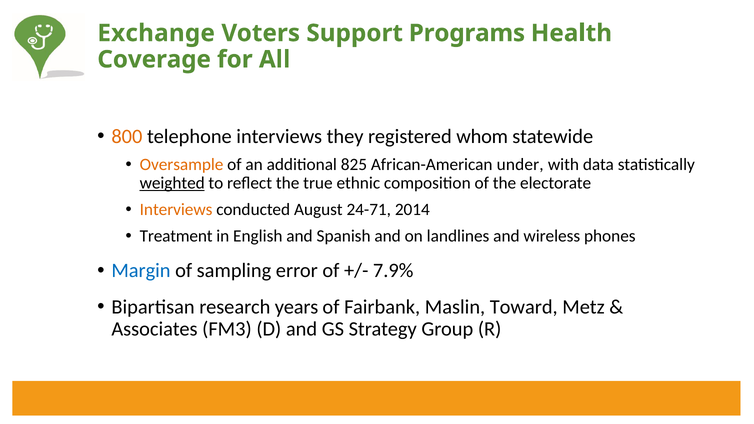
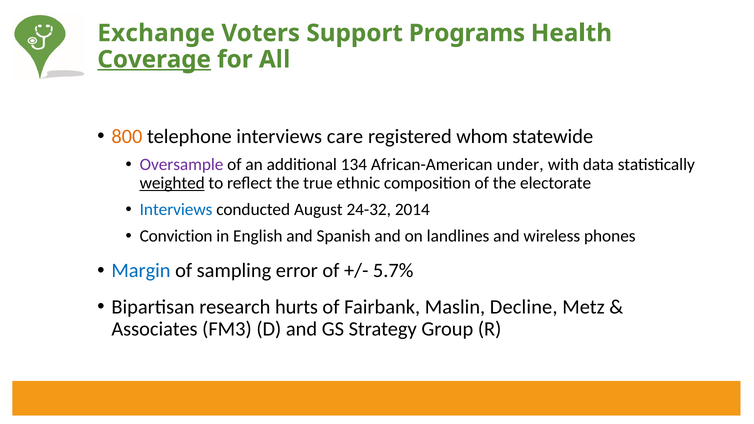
Coverage underline: none -> present (154, 59)
they: they -> care (345, 136)
Oversample colour: orange -> purple (182, 165)
825: 825 -> 134 (354, 165)
Interviews colour: orange -> blue (176, 210)
24-71: 24-71 -> 24-32 (369, 210)
Treatment: Treatment -> Conviction (176, 236)
7.9%: 7.9% -> 5.7% (393, 271)
years: years -> hurts (297, 307)
Toward: Toward -> Decline (524, 307)
